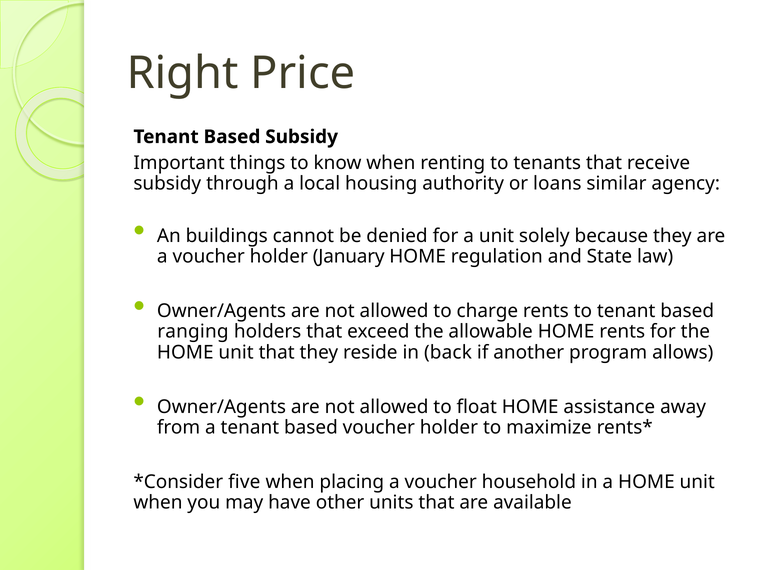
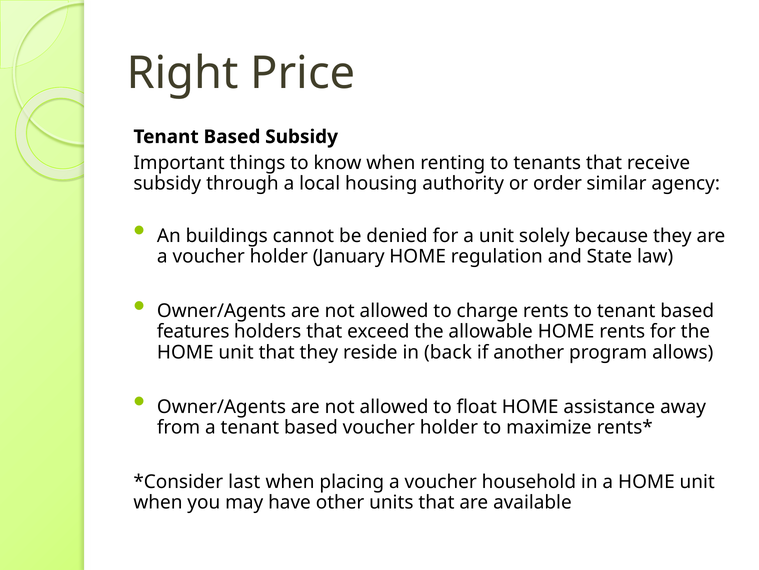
loans: loans -> order (557, 183)
ranging: ranging -> features (193, 331)
five: five -> last (244, 482)
